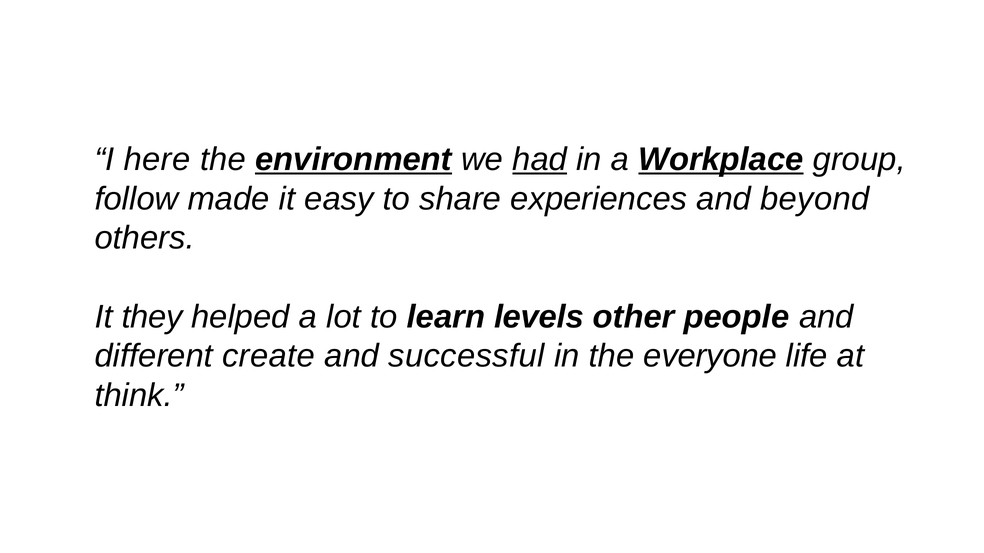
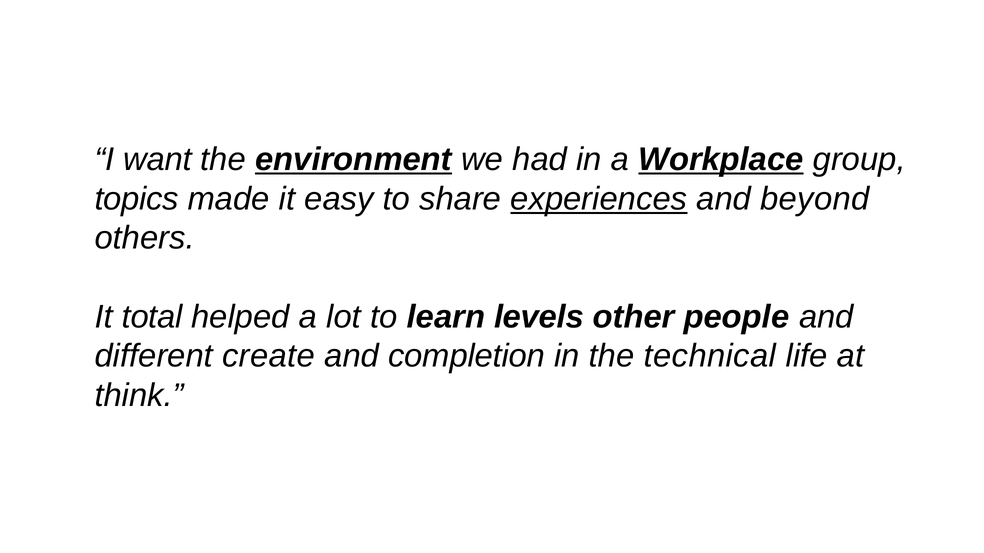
here: here -> want (157, 160)
had underline: present -> none (540, 160)
follow: follow -> topics (137, 199)
experiences underline: none -> present (599, 199)
they: they -> total (152, 317)
successful: successful -> completion (467, 356)
everyone: everyone -> technical (710, 356)
